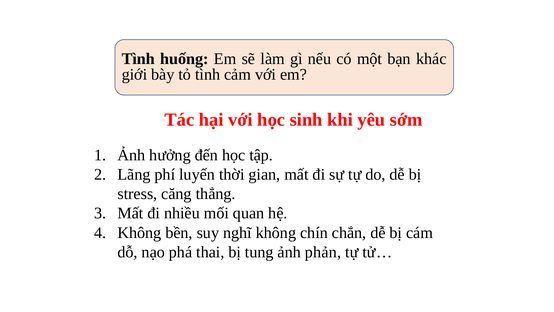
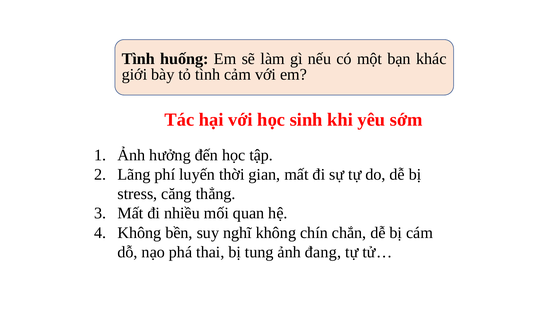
phản: phản -> đang (323, 252)
